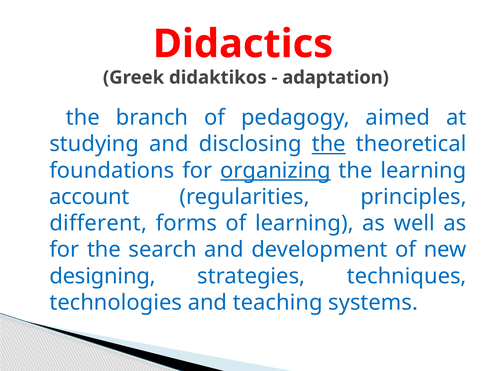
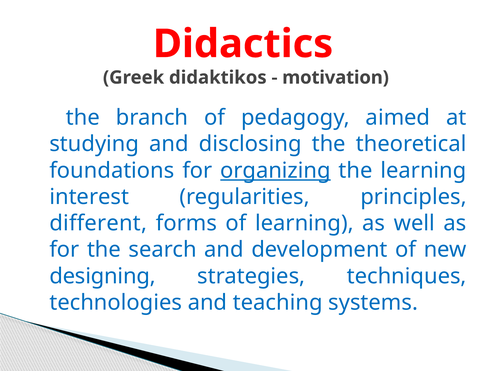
adaptation: adaptation -> motivation (336, 78)
the underline: present -> none (329, 144)
account: account -> interest (89, 197)
